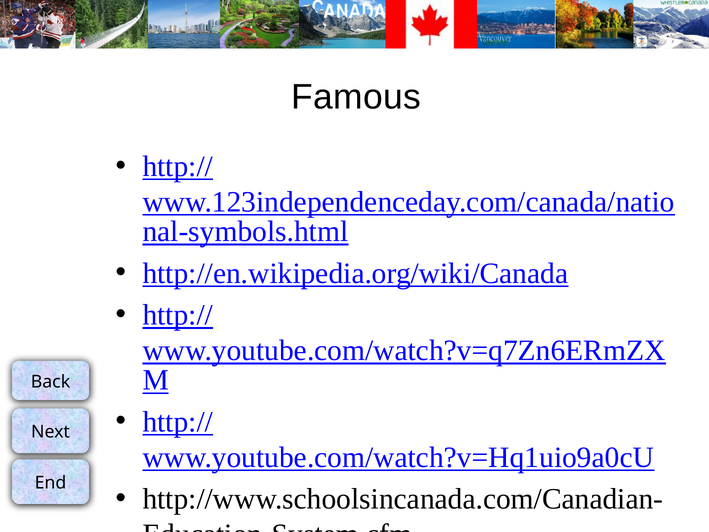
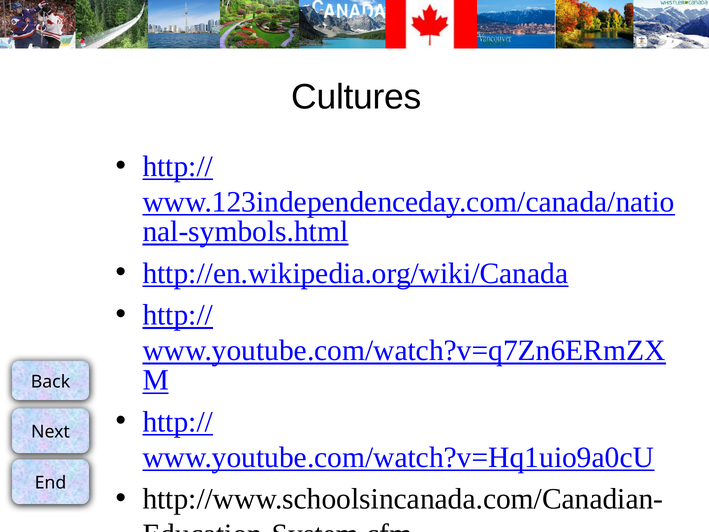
Famous: Famous -> Cultures (356, 97)
